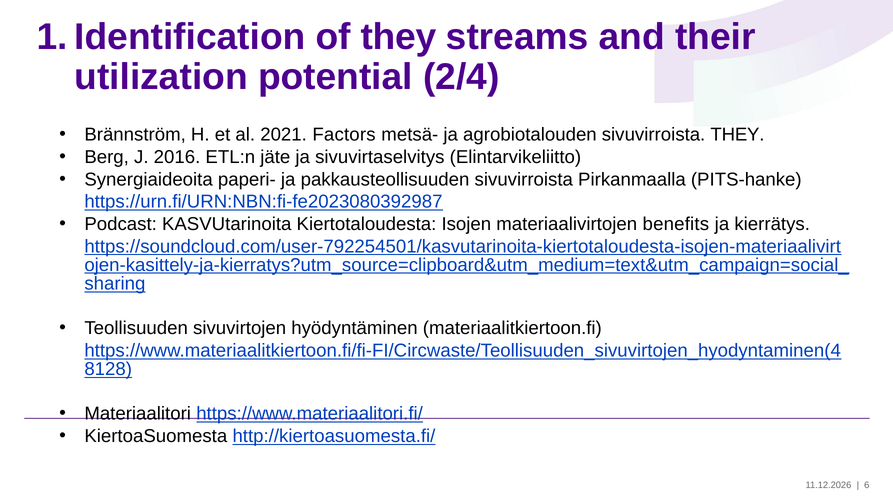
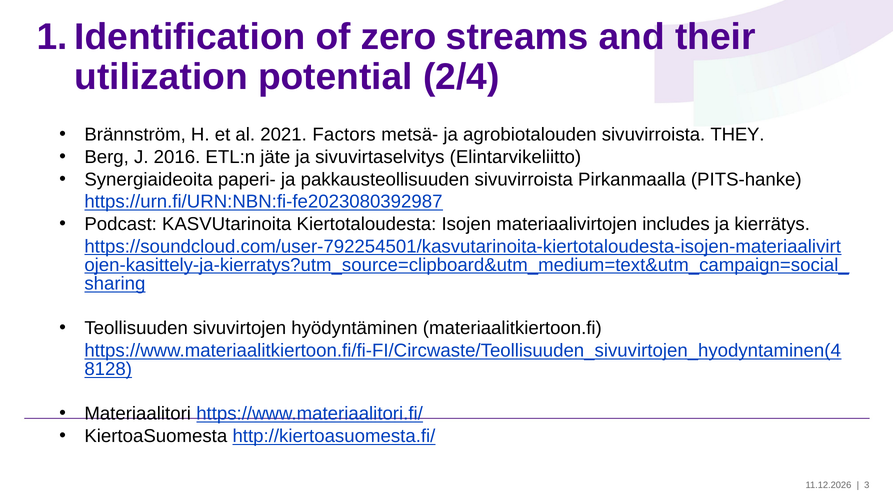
of they: they -> zero (399, 37)
benefits: benefits -> includes (676, 224)
6: 6 -> 3 (867, 486)
